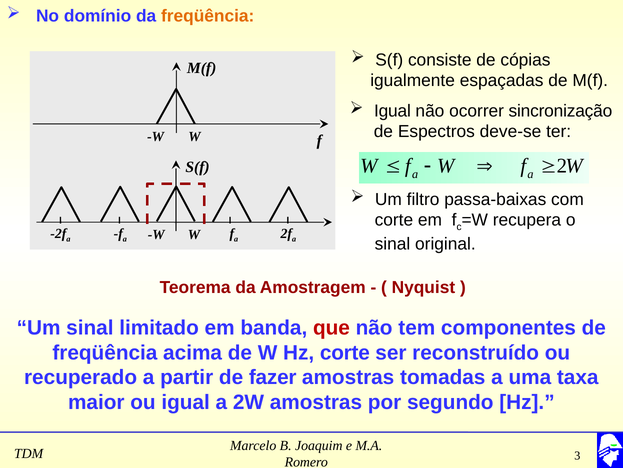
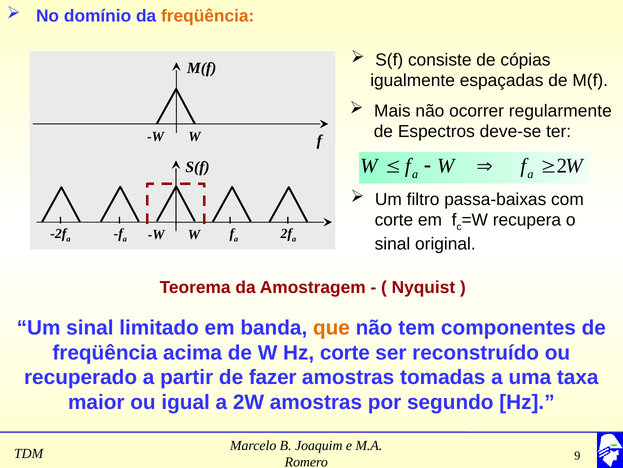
Igual: Igual -> Mais (392, 111)
sincronização: sincronização -> regularmente (560, 111)
que colour: red -> orange (331, 327)
3: 3 -> 9 (577, 455)
